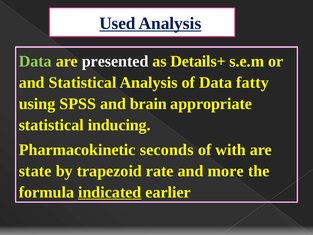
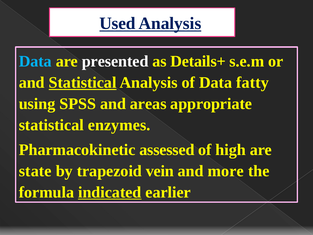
Data colour: light green -> light blue (35, 61)
Statistical underline: none -> present (83, 82)
brain: brain -> areas (148, 104)
inducing: inducing -> enzymes (119, 125)
seconds: seconds -> assessed (167, 150)
with: with -> high (231, 150)
rate: rate -> vein (160, 171)
